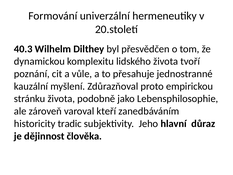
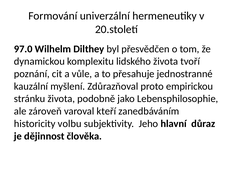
40.3: 40.3 -> 97.0 (23, 49)
tradic: tradic -> volbu (70, 123)
